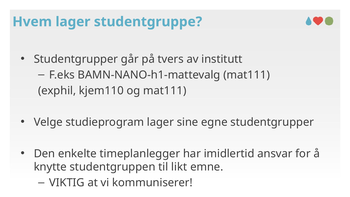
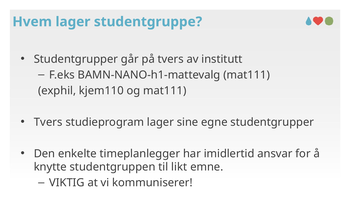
Velge: Velge -> Tvers (48, 122)
